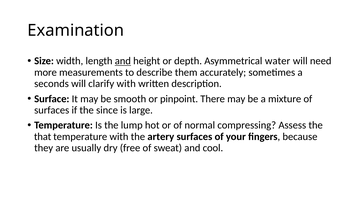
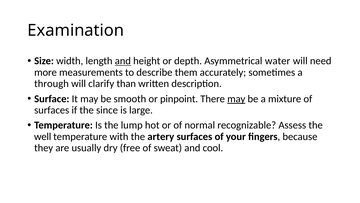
seconds: seconds -> through (52, 83)
clarify with: with -> than (126, 83)
may underline: none -> present (236, 99)
compressing: compressing -> recognizable (247, 125)
that: that -> well (43, 136)
